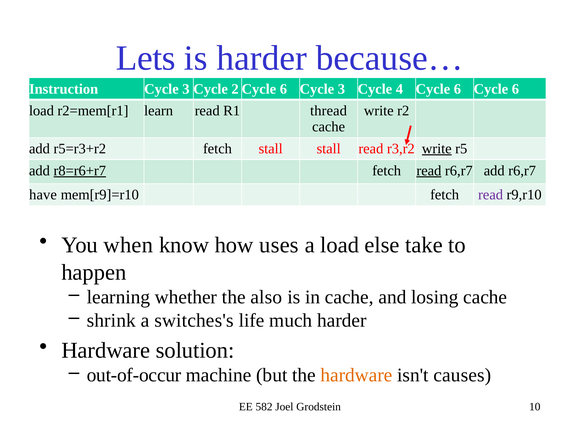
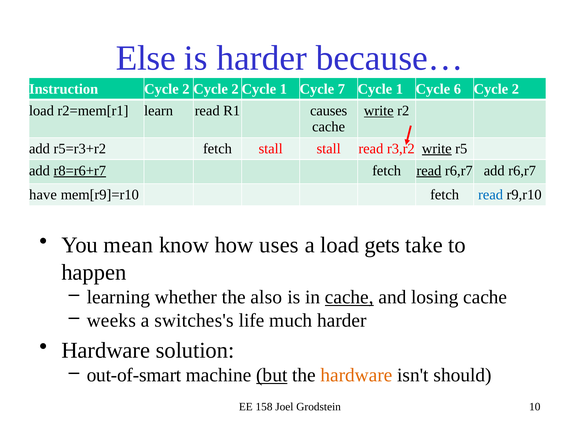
Lets: Lets -> Else (146, 58)
Instruction Cycle 3: 3 -> 2 (186, 89)
6: 6 -> 1 (283, 89)
3: 3 -> 7 (341, 89)
Cycle 4: 4 -> 1 (399, 89)
6 Cycle 6: 6 -> 2 (515, 89)
thread: thread -> causes (329, 111)
write underline: none -> present (379, 111)
read colour: purple -> blue (491, 195)
when: when -> mean (128, 245)
else: else -> gets (382, 245)
cache underline: none -> present (349, 297)
shrink: shrink -> weeks (111, 320)
out-of-occur: out-of-occur -> out-of-smart (134, 375)
but underline: none -> present (272, 375)
causes: causes -> should (462, 375)
582: 582 -> 158 (264, 407)
